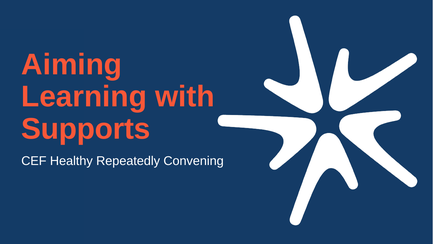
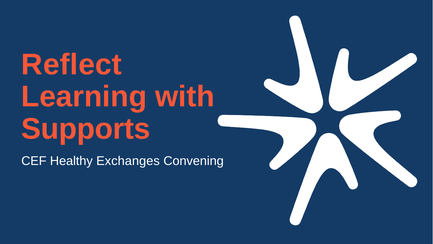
Aiming: Aiming -> Reflect (72, 64)
Repeatedly: Repeatedly -> Exchanges (128, 161)
